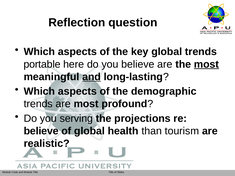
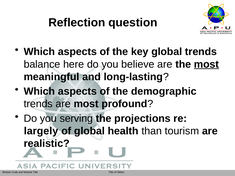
portable: portable -> balance (42, 64)
and underline: present -> none (92, 77)
believe: believe -> largely (41, 131)
